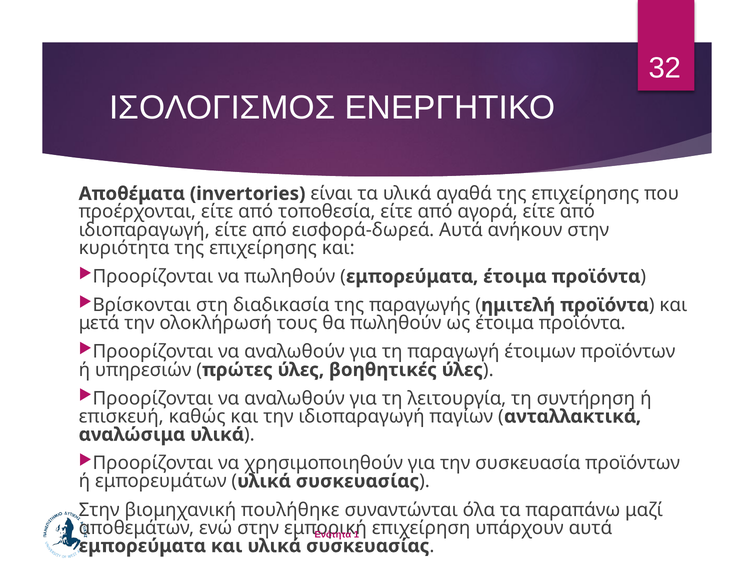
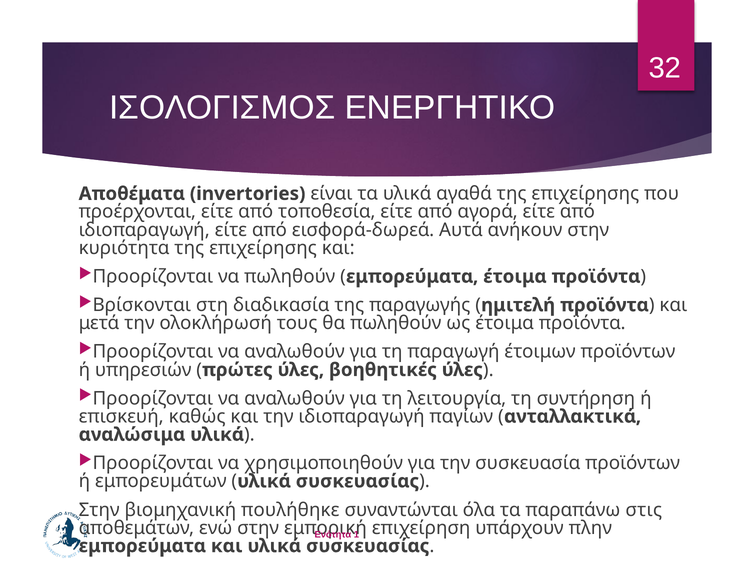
μαζί: μαζί -> στις (644, 510)
υπάρχουν αυτά: αυτά -> πλην (590, 528)
